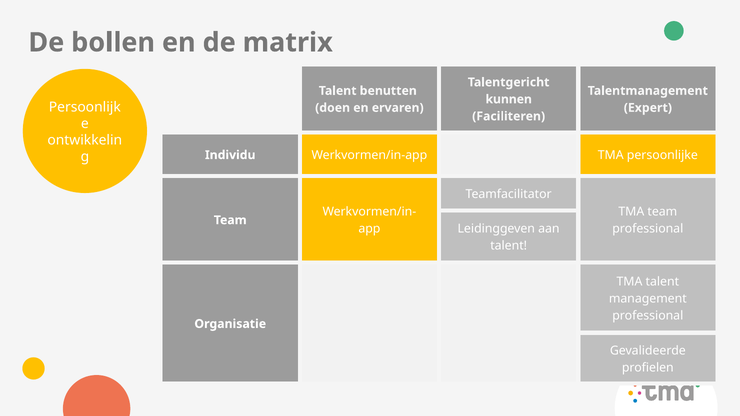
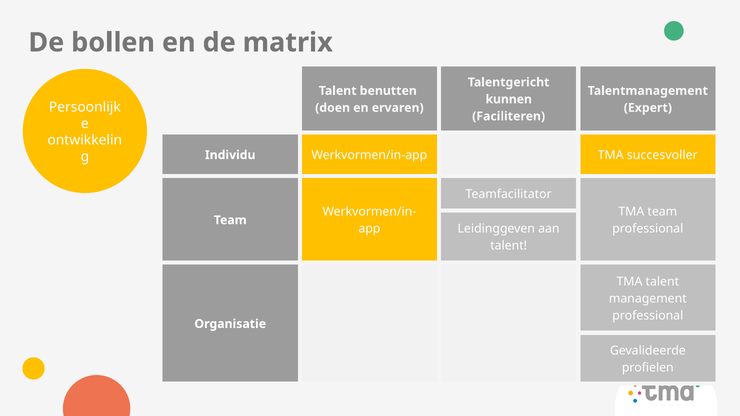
persoonlijke: persoonlijke -> succesvoller (662, 155)
